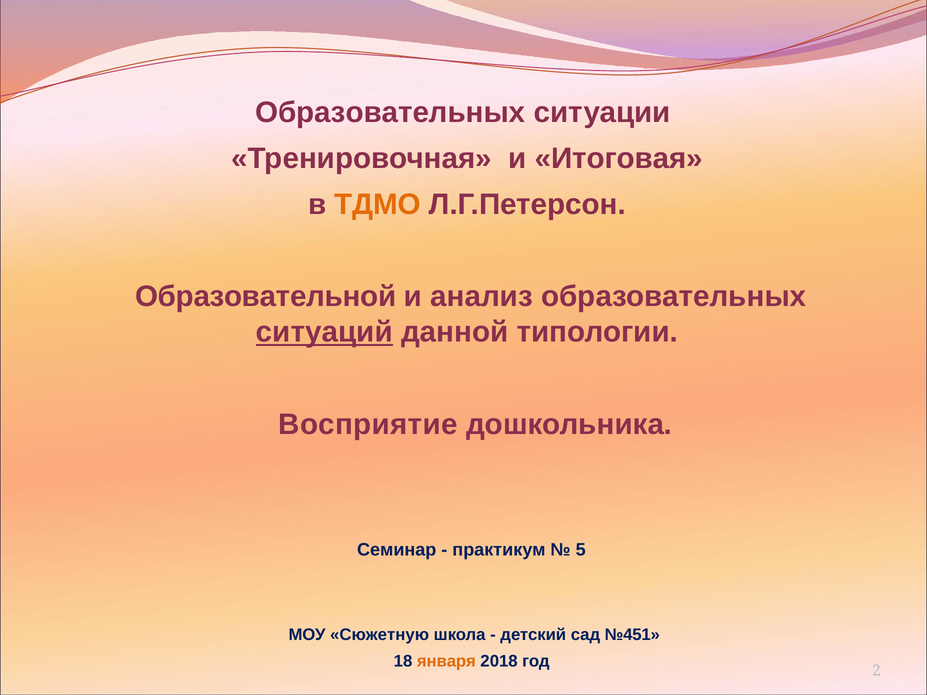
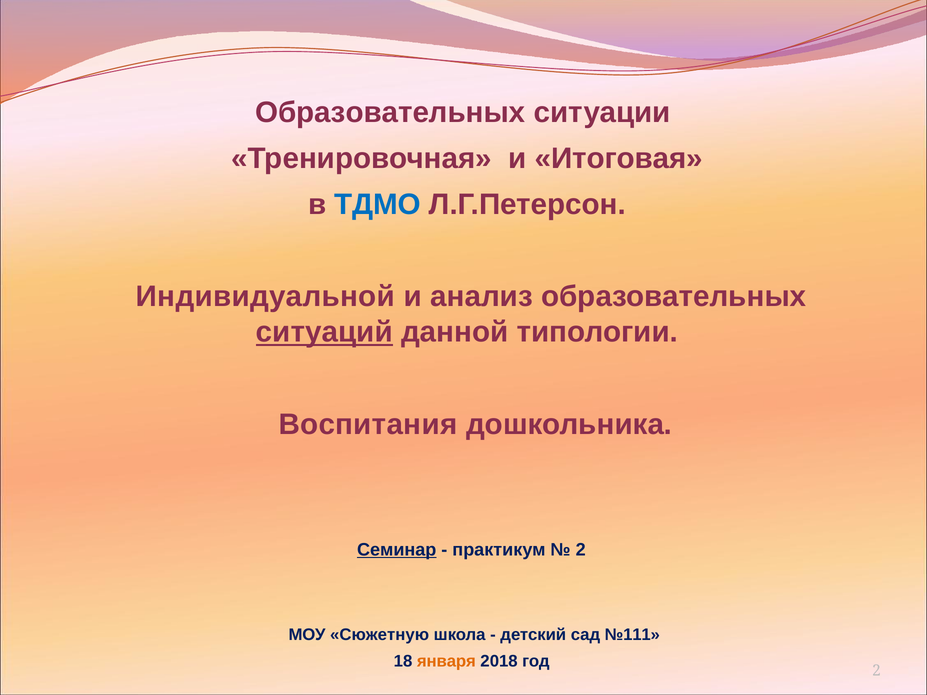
ТДМО colour: orange -> blue (378, 205)
Образовательной: Образовательной -> Индивидуальной (265, 297)
Восприятие: Восприятие -> Воспитания (368, 424)
Семинар underline: none -> present (397, 550)
5: 5 -> 2 (581, 550)
№451: №451 -> №111 (632, 635)
